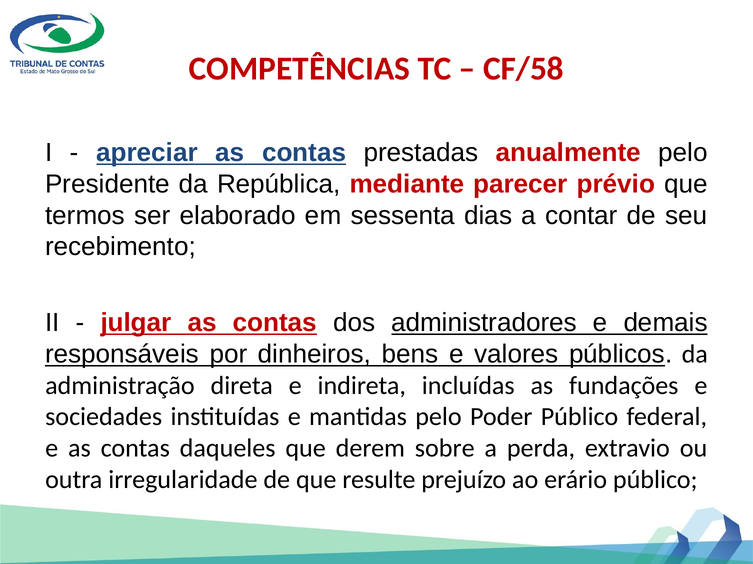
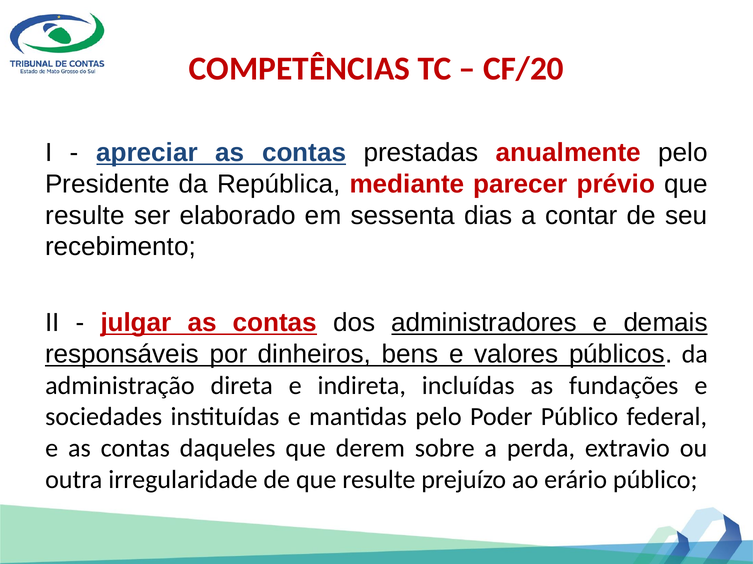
CF/58: CF/58 -> CF/20 (523, 69)
termos: termos -> resulte (85, 216)
